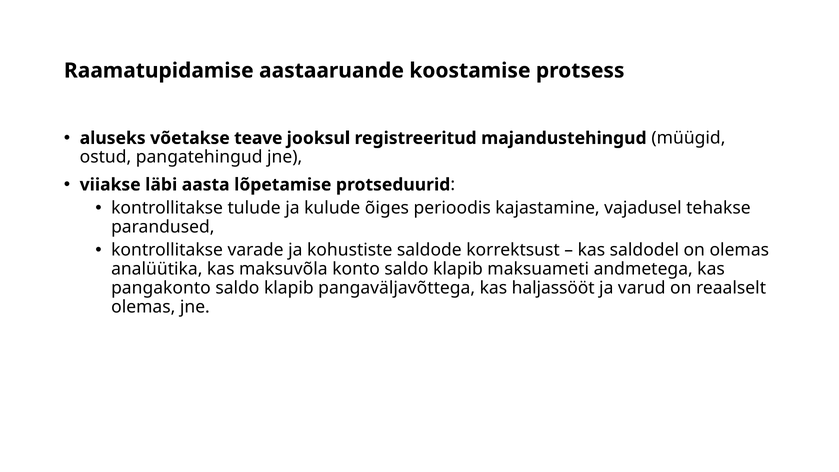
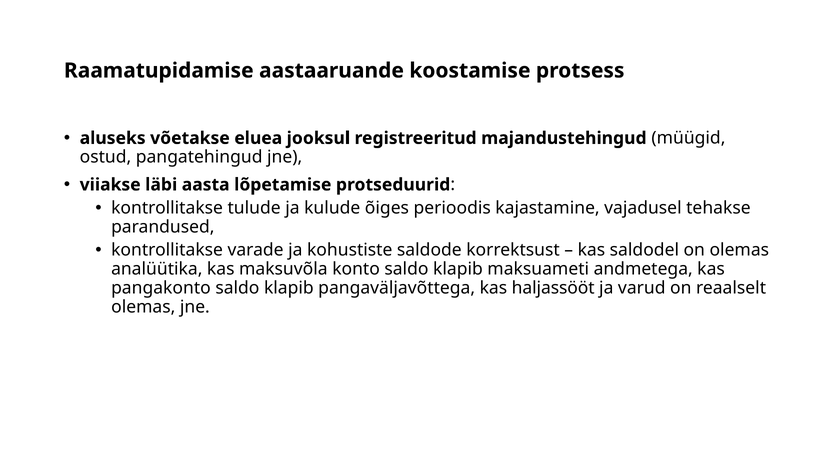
teave: teave -> eluea (258, 138)
